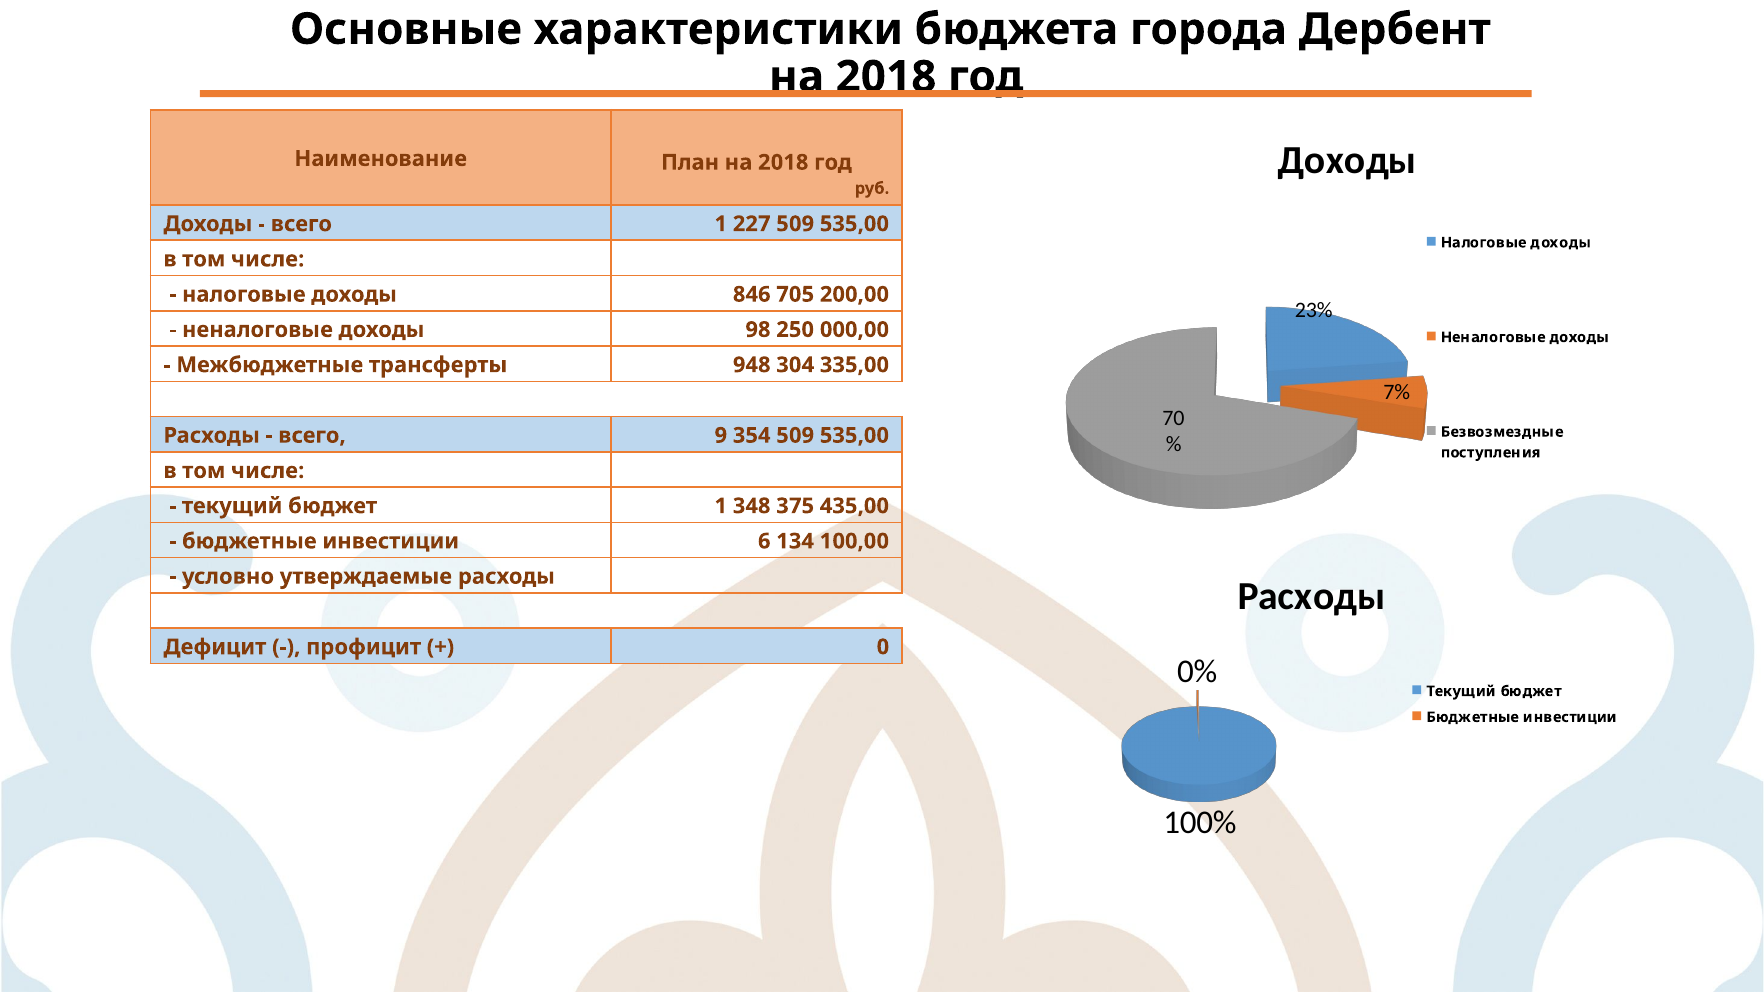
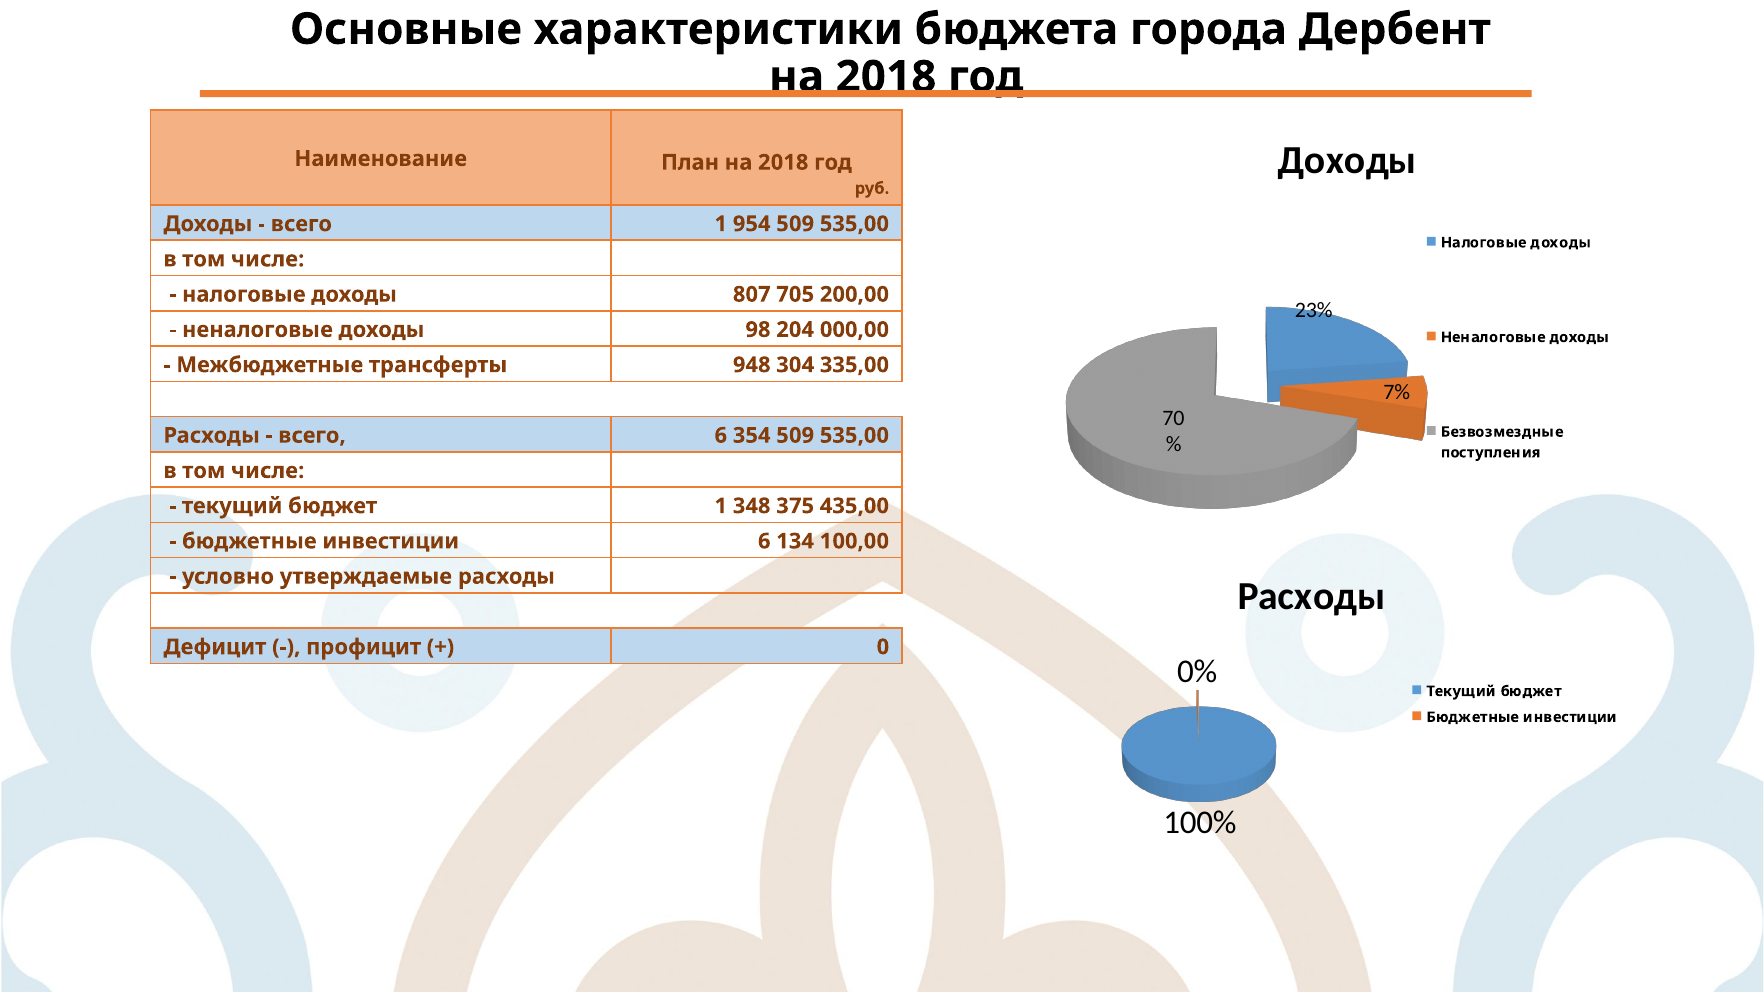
227: 227 -> 954 (752, 224)
846: 846 -> 807 (752, 295)
250: 250 -> 204 (795, 330)
всего 9: 9 -> 6 (721, 436)
